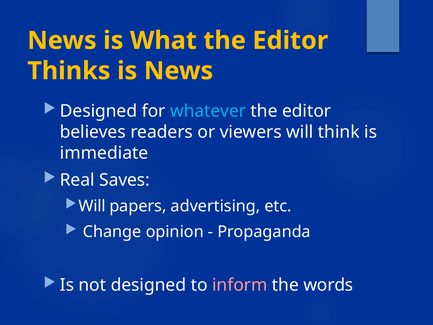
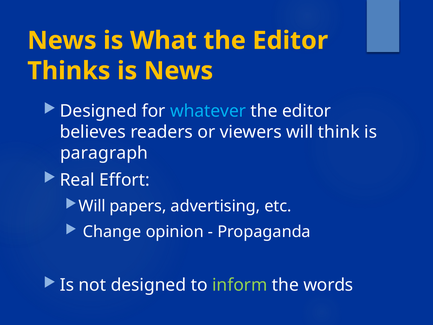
immediate: immediate -> paragraph (104, 153)
Saves: Saves -> Effort (125, 180)
inform colour: pink -> light green (240, 285)
